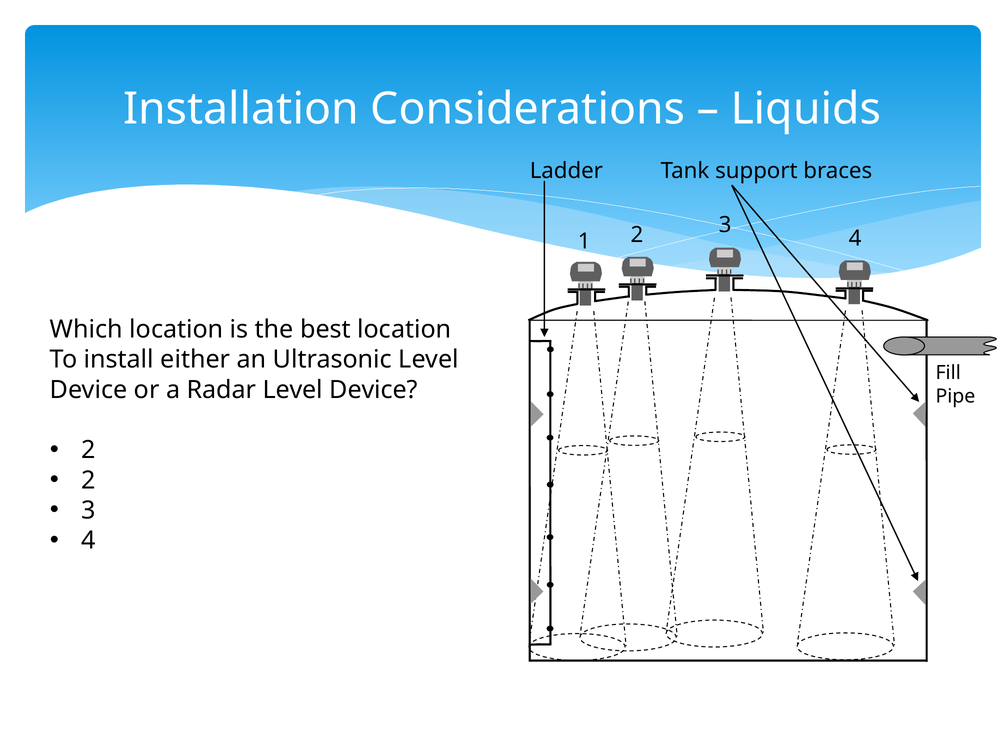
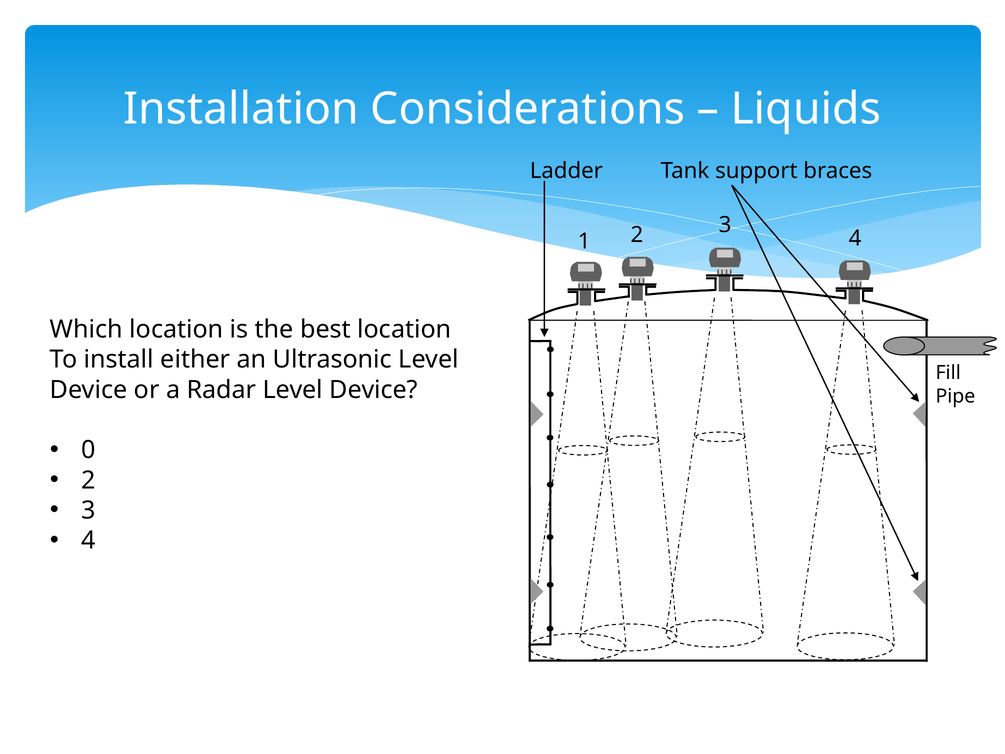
2: 2 -> 0 (89, 450)
